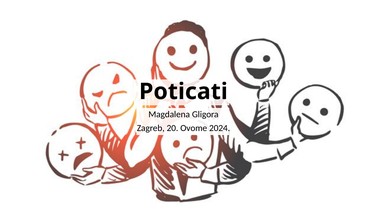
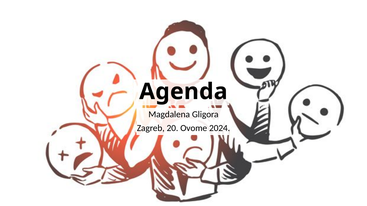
Poticati: Poticati -> Agenda (183, 92)
